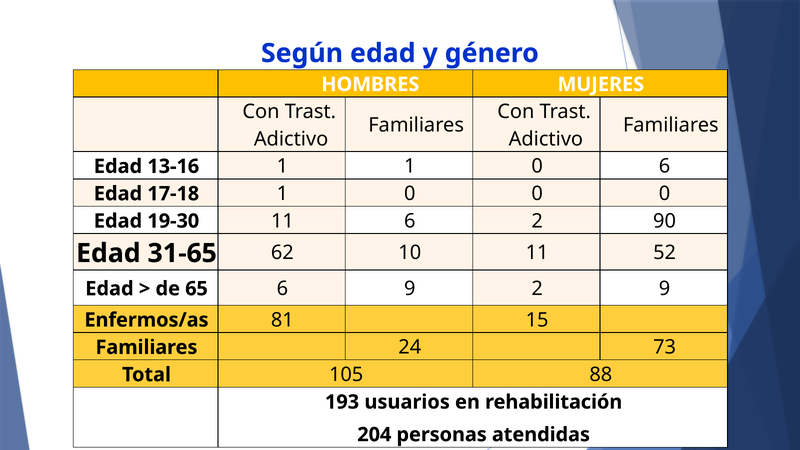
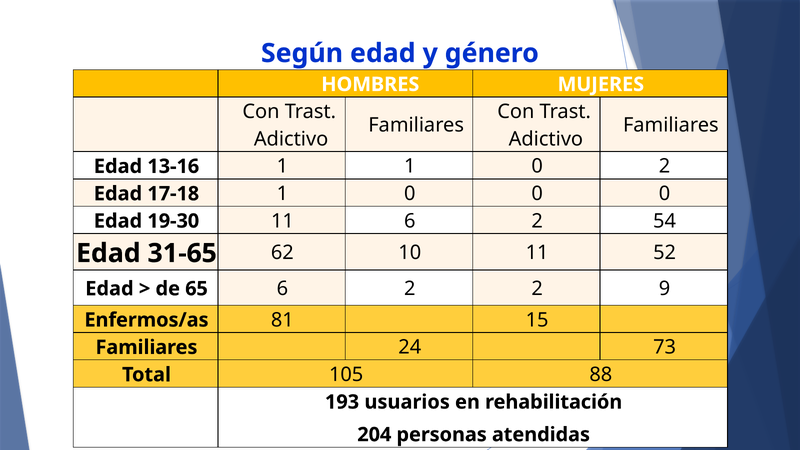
0 6: 6 -> 2 (665, 166)
90: 90 -> 54 (665, 221)
65 6 9: 9 -> 2 (410, 289)
